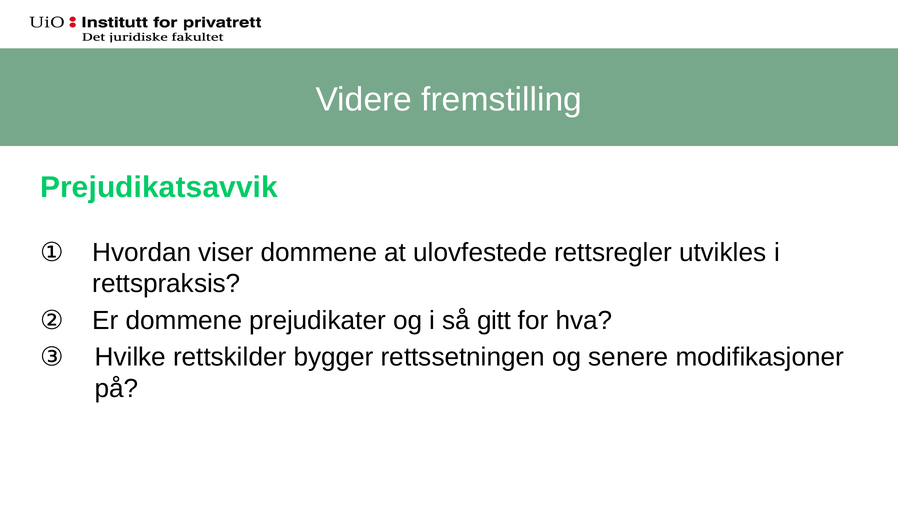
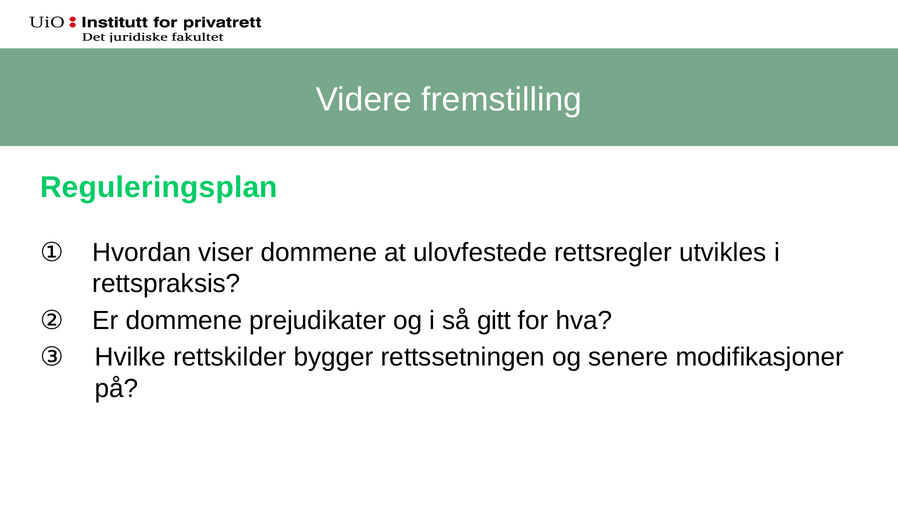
Prejudikatsavvik: Prejudikatsavvik -> Reguleringsplan (159, 187)
